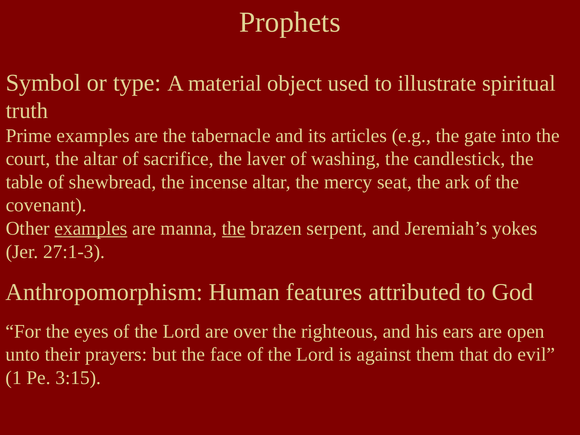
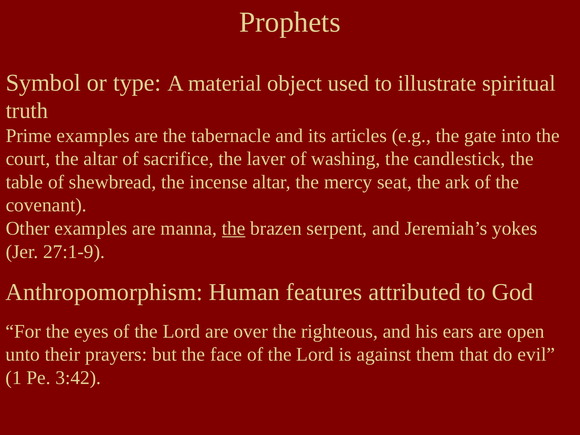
examples underline: present -> none (91, 228)
27:1-3: 27:1-3 -> 27:1-9 (74, 252)
3:15: 3:15 -> 3:42 (78, 378)
